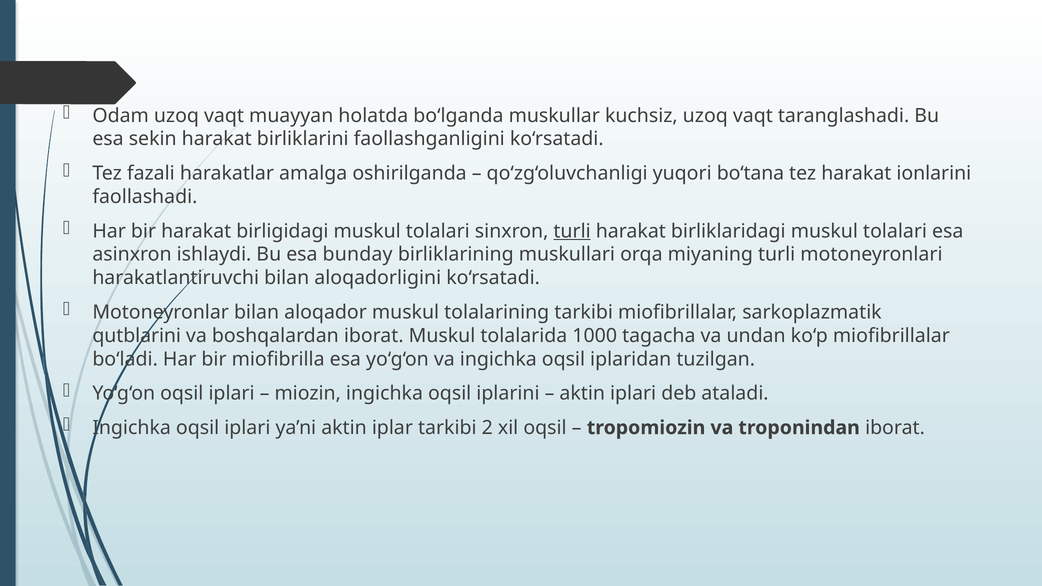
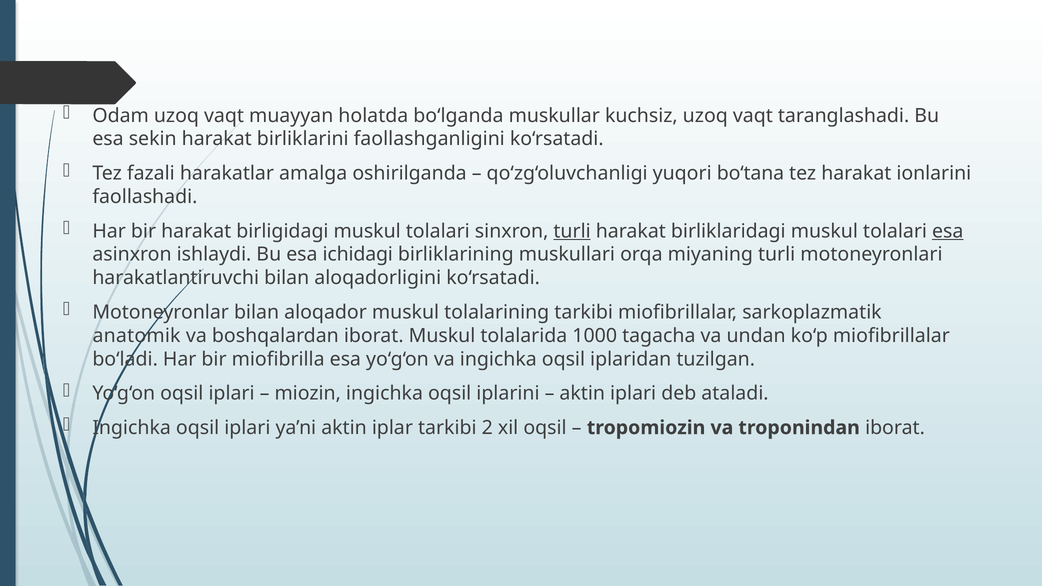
esa underline: none -> present (948, 231)
bunday: bunday -> ichidagi (358, 255)
qutblarini: qutblarini -> anatomik (137, 336)
